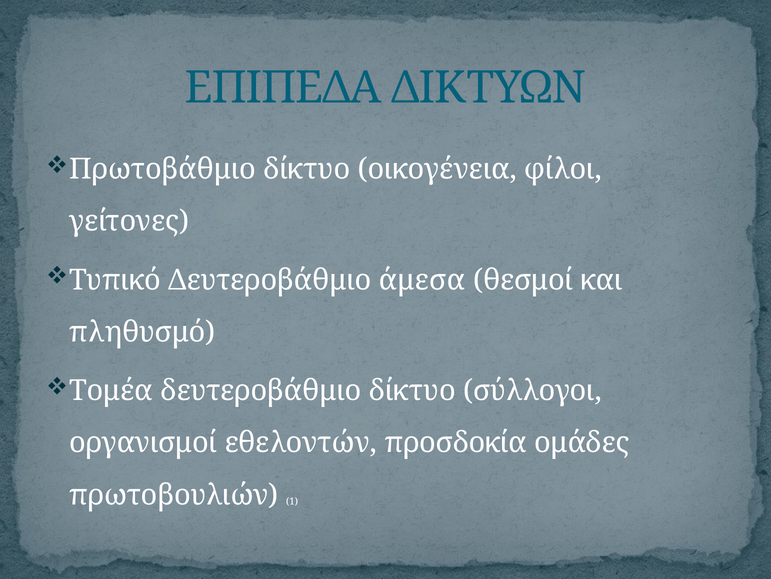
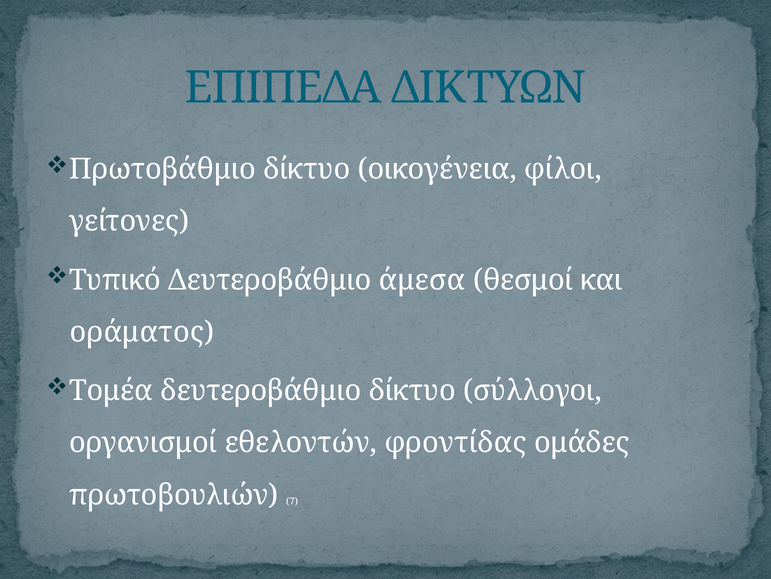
πληθυσμό: πληθυσμό -> οράματος (142, 332)
προσδοκία: προσδοκία -> φροντίδας (456, 442)
1: 1 -> 7 (292, 501)
